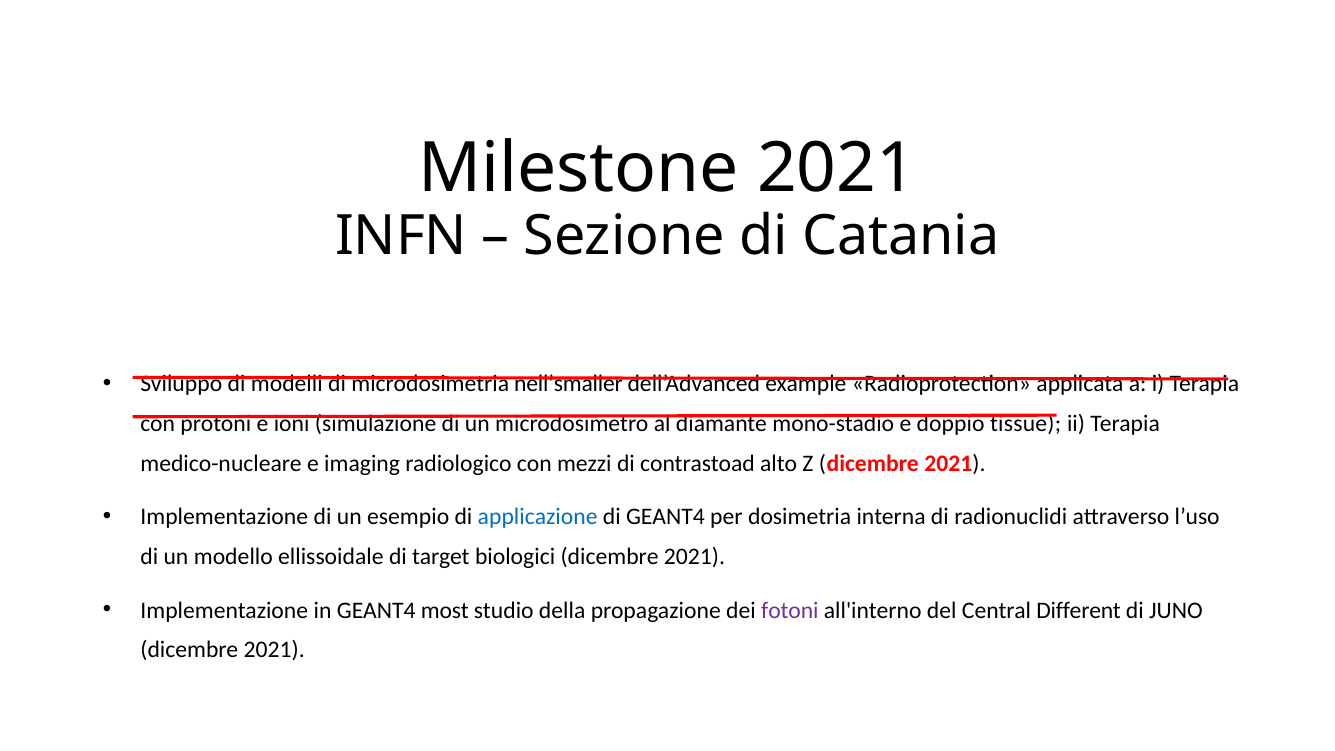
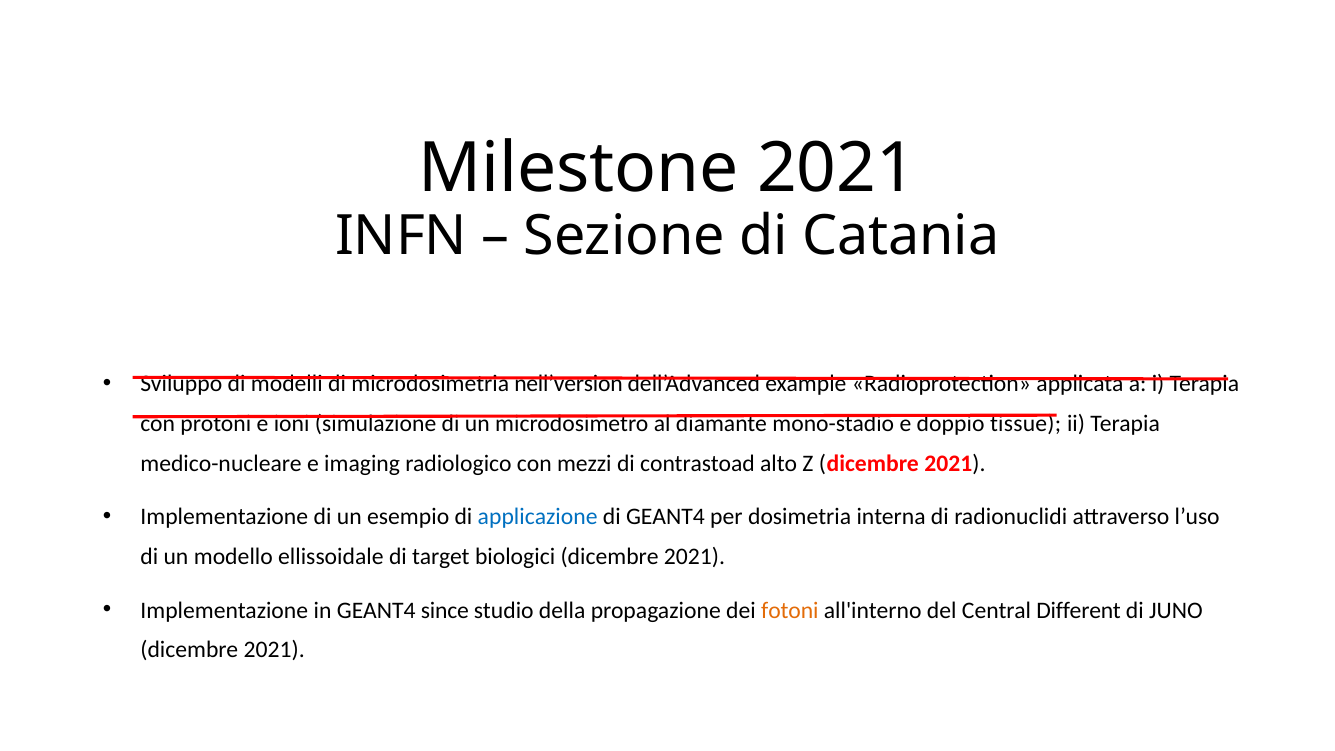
nell’smaller: nell’smaller -> nell’version (569, 384)
most: most -> since (445, 610)
fotoni colour: purple -> orange (790, 610)
